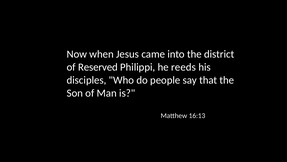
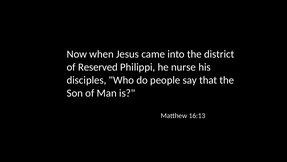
reeds: reeds -> nurse (183, 67)
